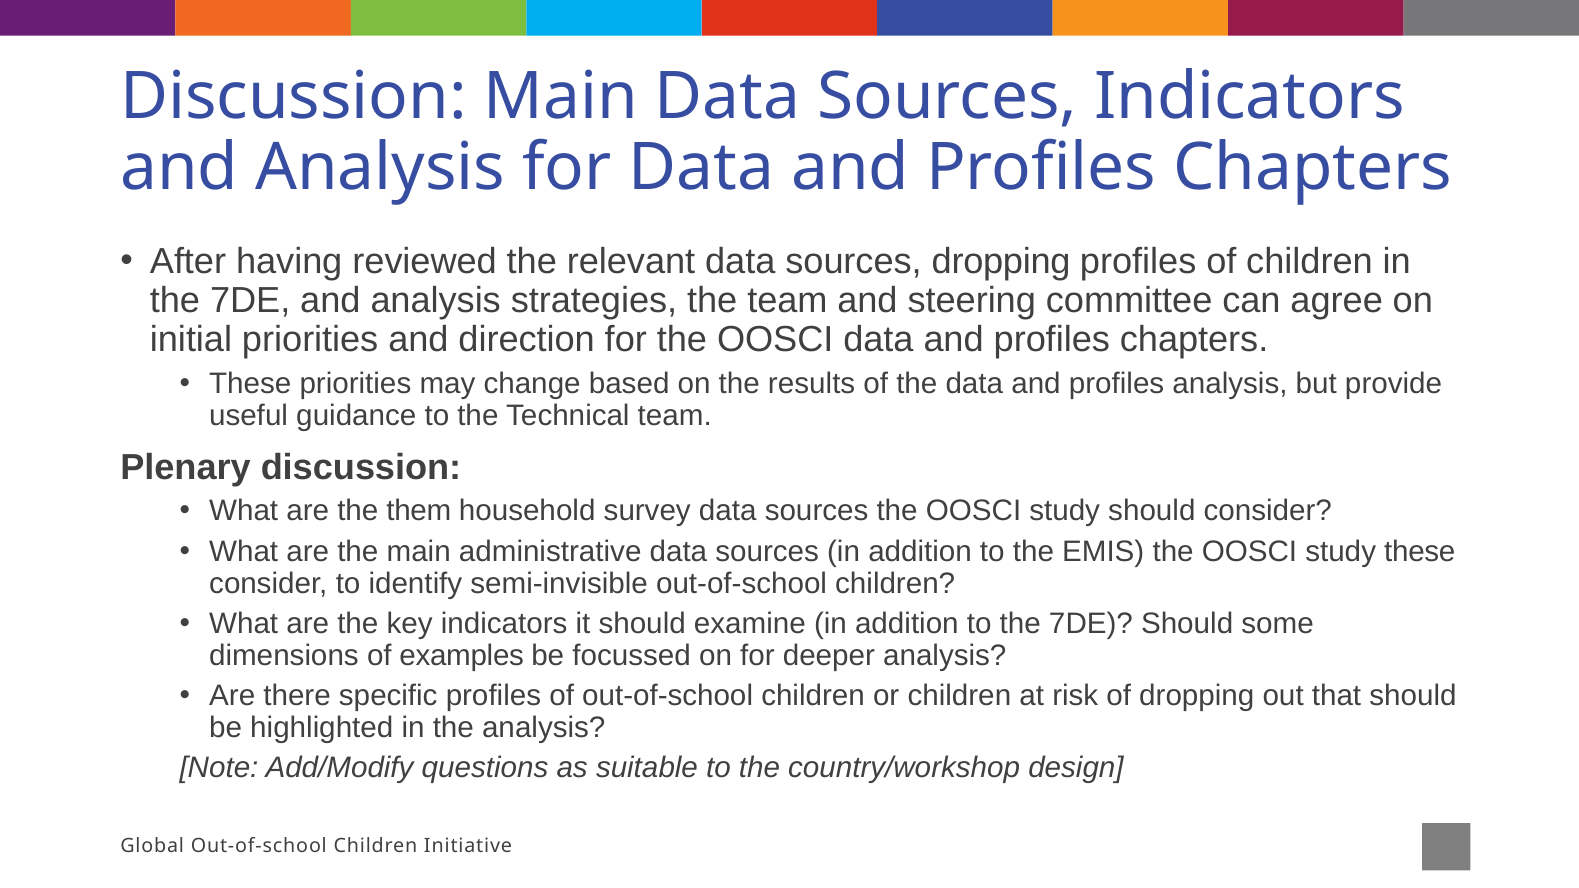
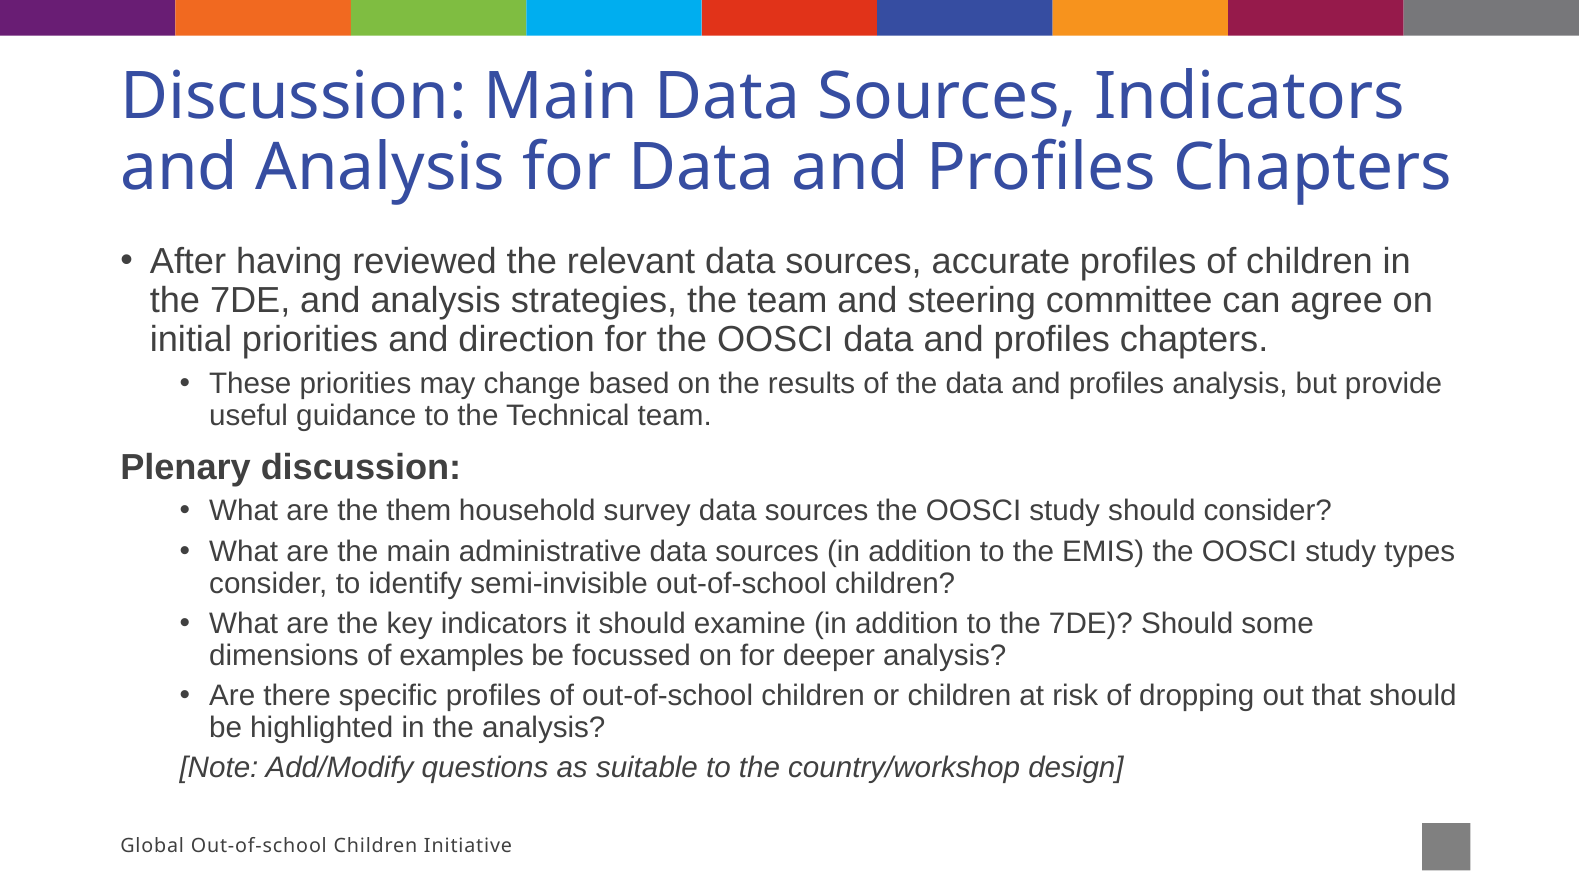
sources dropping: dropping -> accurate (1001, 262)
study these: these -> types (1420, 551)
